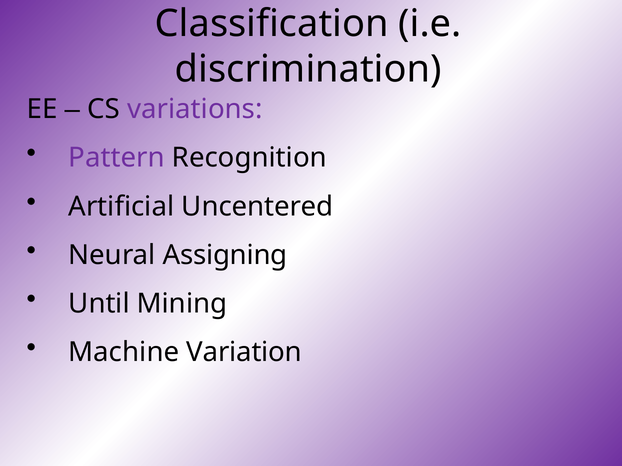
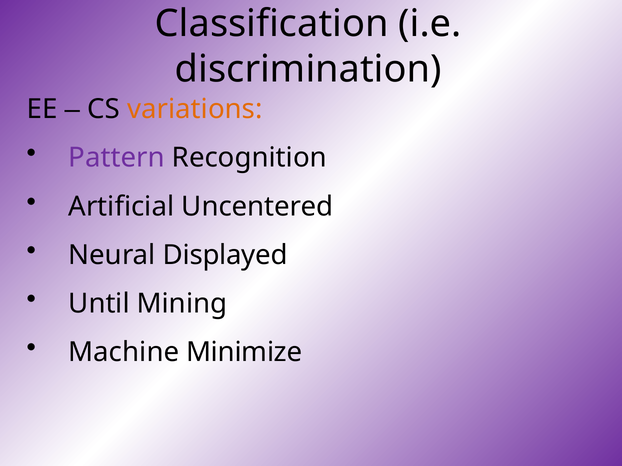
variations colour: purple -> orange (195, 109)
Assigning: Assigning -> Displayed (225, 255)
Variation: Variation -> Minimize (244, 353)
